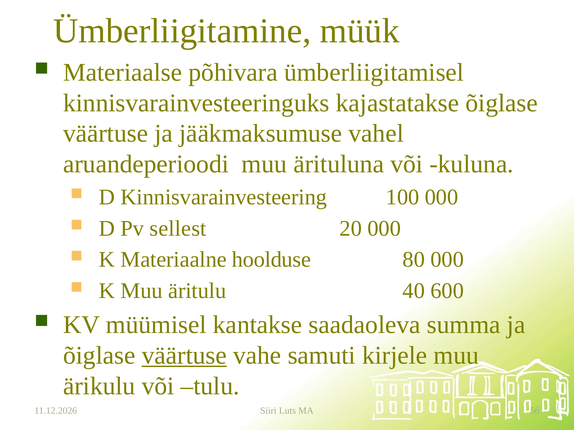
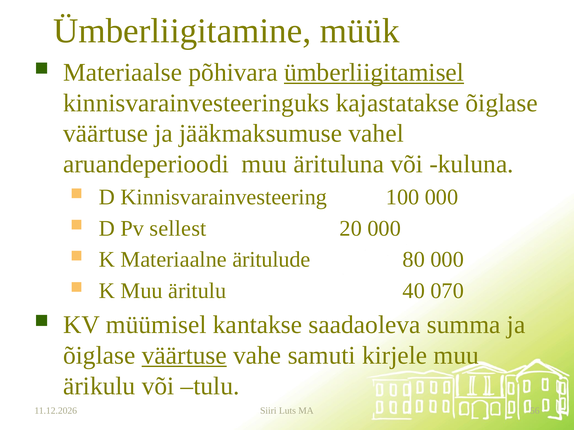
ümberliigitamisel underline: none -> present (374, 72)
hoolduse: hoolduse -> äritulude (271, 260)
600: 600 -> 070 (447, 291)
